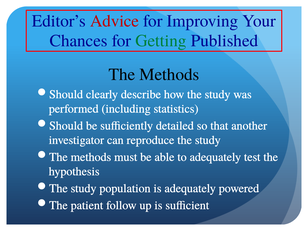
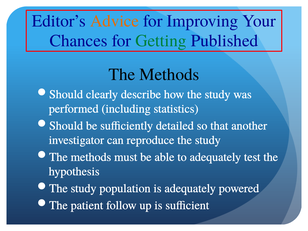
Advice colour: red -> orange (115, 21)
